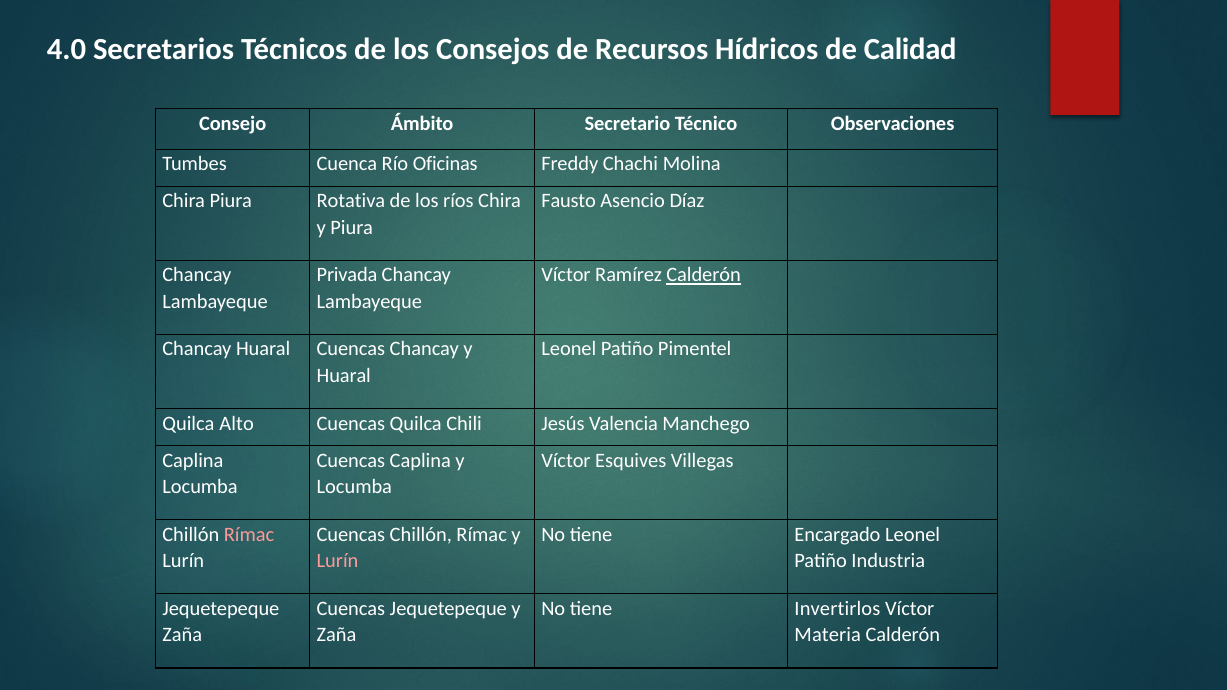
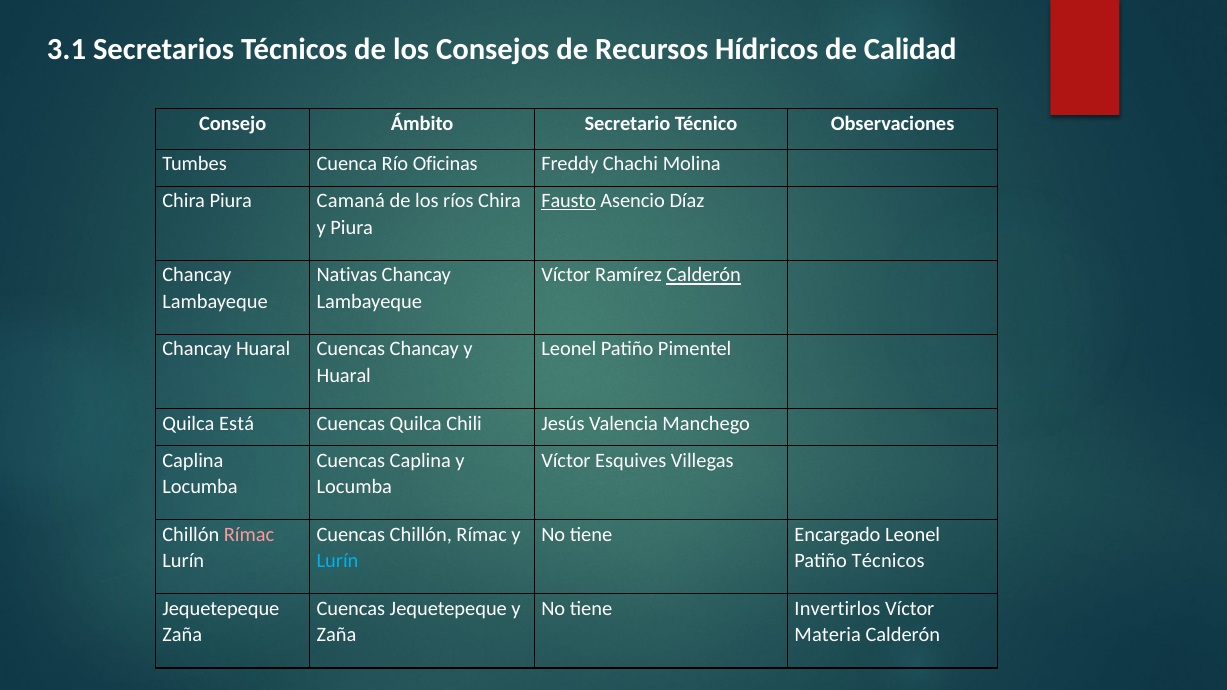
4.0: 4.0 -> 3.1 (67, 49)
Rotativa: Rotativa -> Camaná (351, 201)
Fausto underline: none -> present (569, 201)
Privada: Privada -> Nativas (347, 275)
Alto: Alto -> Está (237, 423)
Lurín colour: pink -> light blue (338, 561)
Patiño Industria: Industria -> Técnicos (888, 561)
